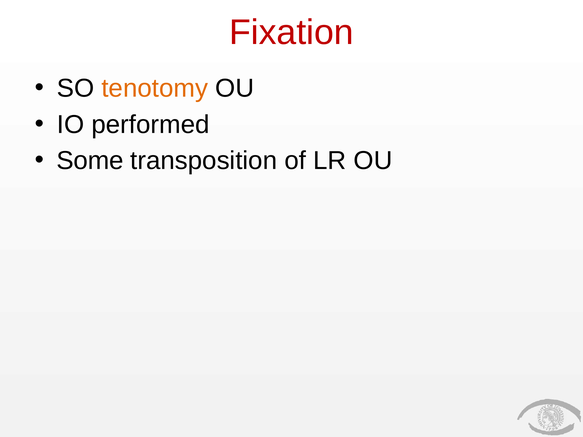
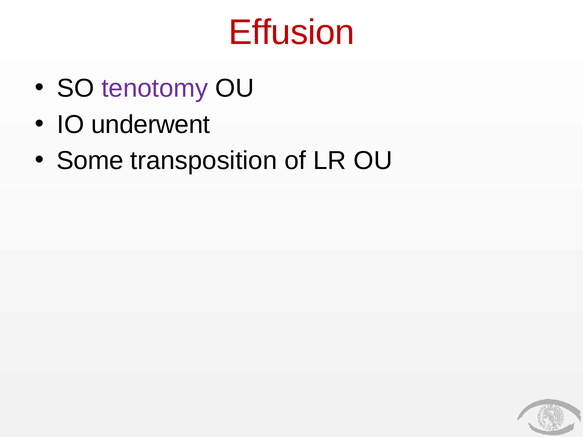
Fixation: Fixation -> Effusion (292, 32)
tenotomy colour: orange -> purple (155, 88)
performed: performed -> underwent (151, 125)
